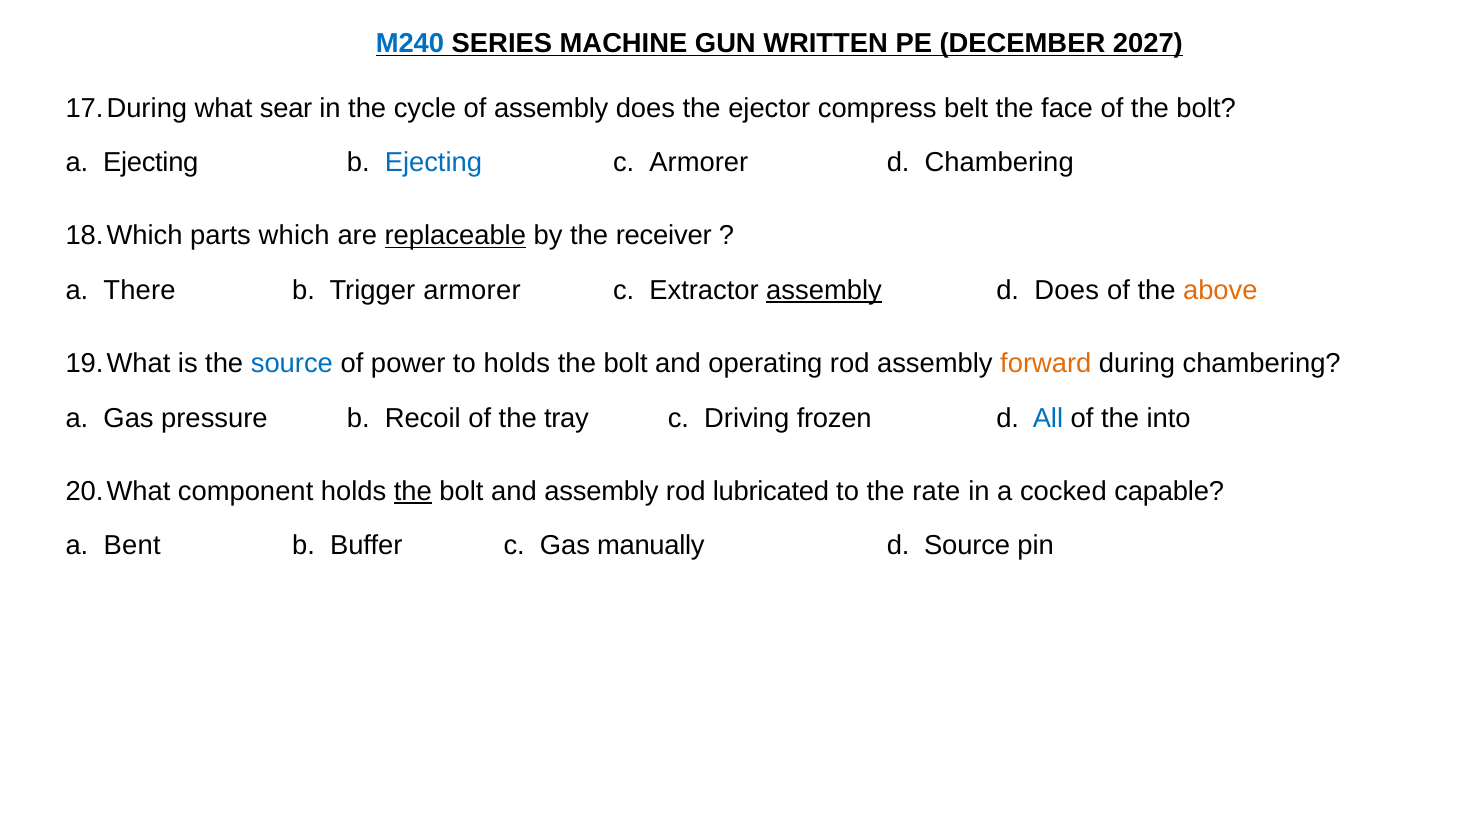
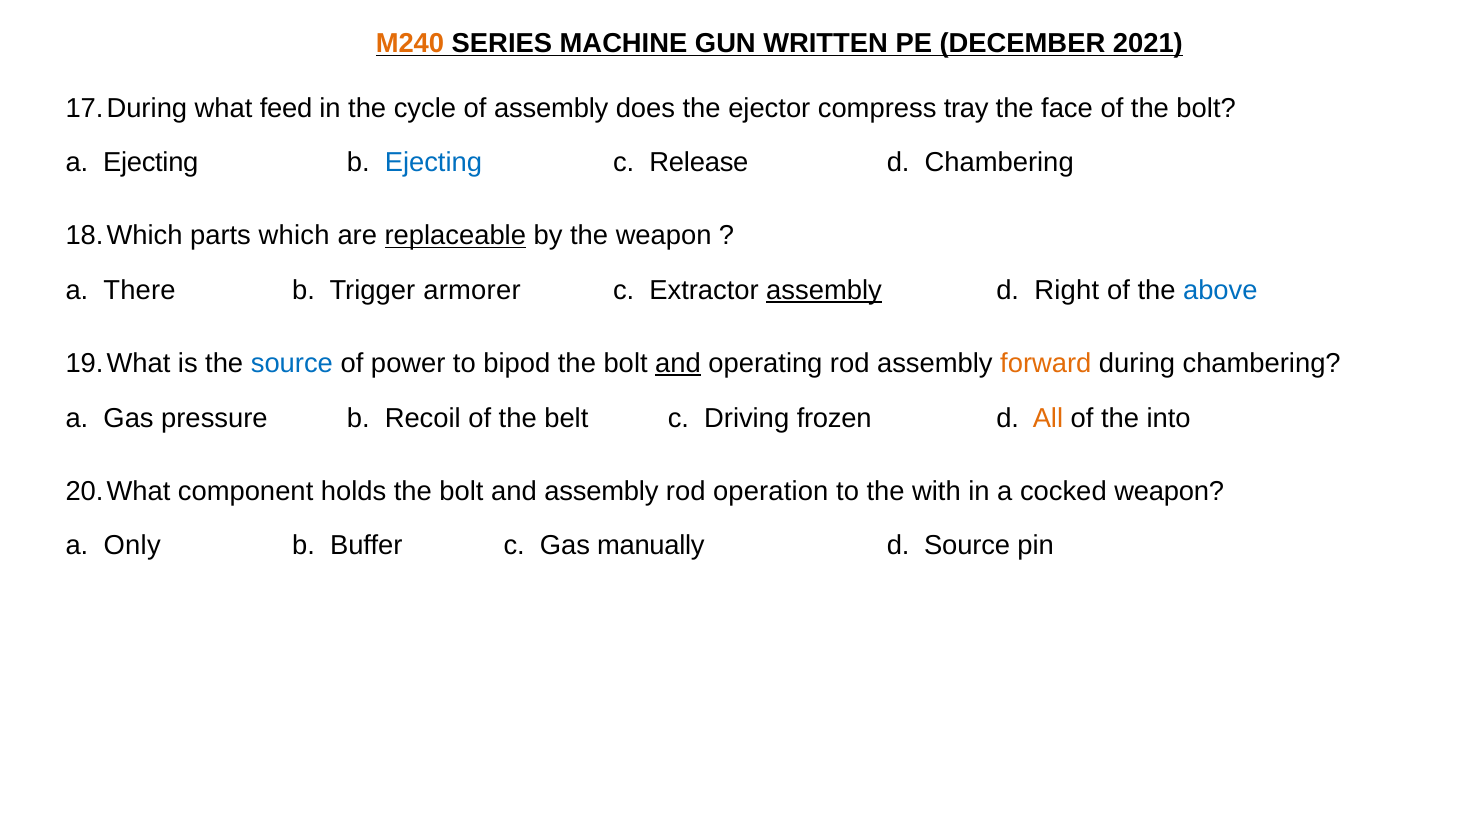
M240 colour: blue -> orange (410, 43)
2027: 2027 -> 2021 (1148, 43)
sear: sear -> feed (286, 108)
belt: belt -> tray (966, 108)
c Armorer: Armorer -> Release (699, 163)
the receiver: receiver -> weapon (664, 236)
d Does: Does -> Right (1067, 291)
above colour: orange -> blue (1220, 291)
to holds: holds -> bipod (517, 364)
and underline: none -> present (678, 364)
tray: tray -> belt (566, 418)
All colour: blue -> orange (1048, 418)
the underline: present -> none (413, 491)
lubricated: lubricated -> operation (771, 491)
rate: rate -> with (936, 491)
cocked capable: capable -> weapon (1169, 491)
Bent: Bent -> Only (132, 546)
